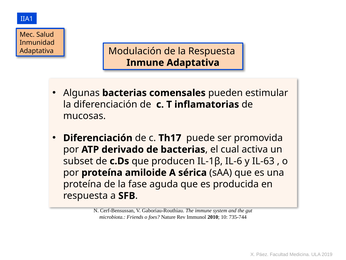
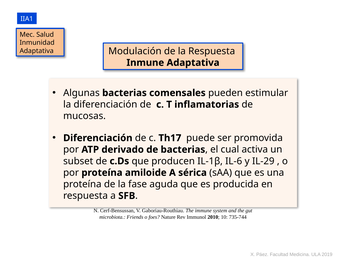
IL-63: IL-63 -> IL-29 (263, 161)
